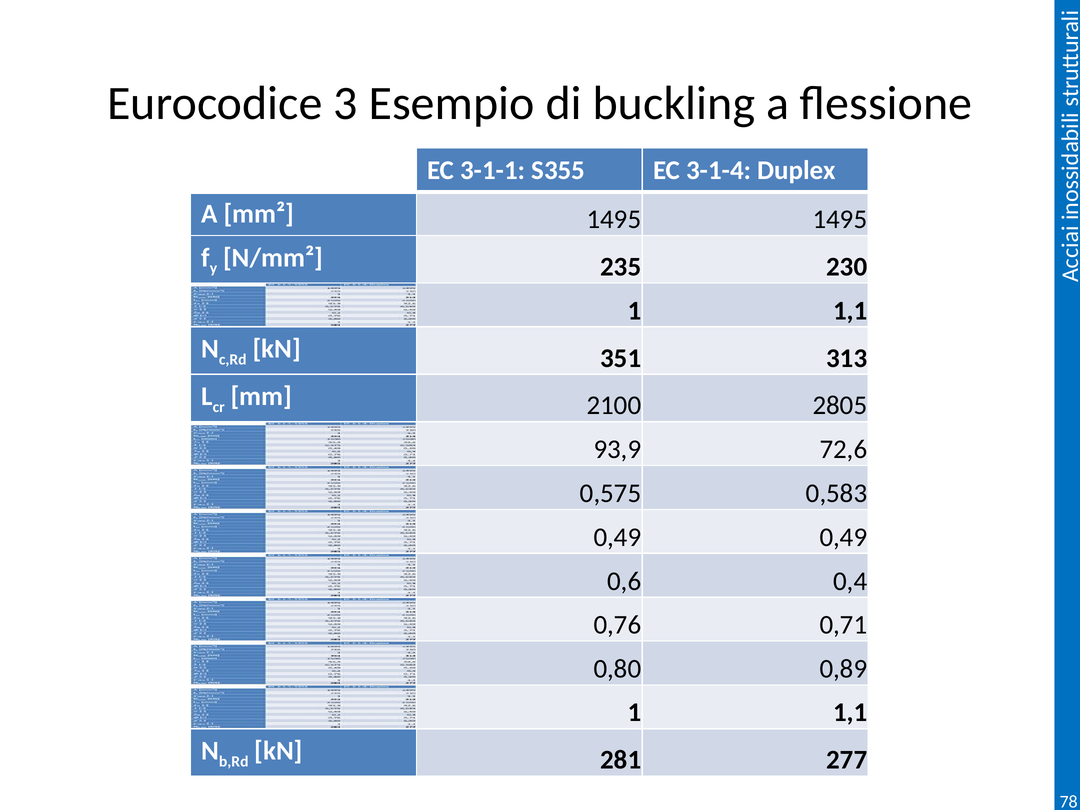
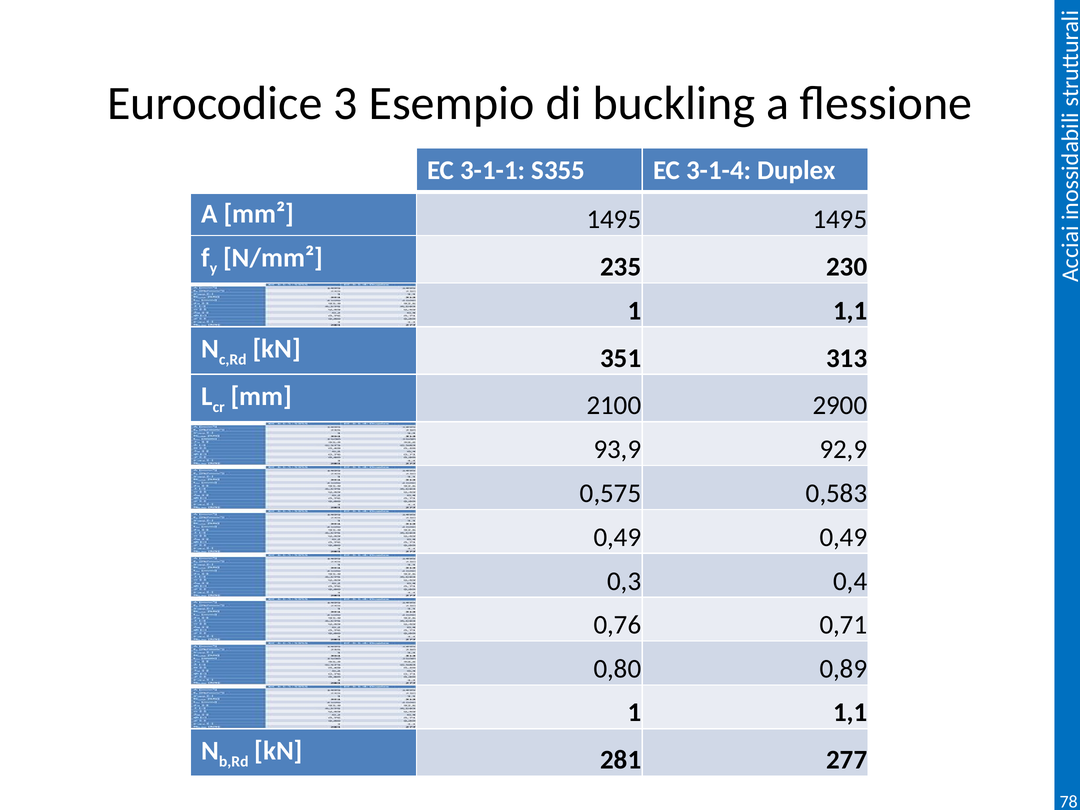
2805: 2805 -> 2900 (840, 406)
72,6: 72,6 -> 92,9 (843, 449)
0,6: 0,6 -> 0,3 (624, 581)
